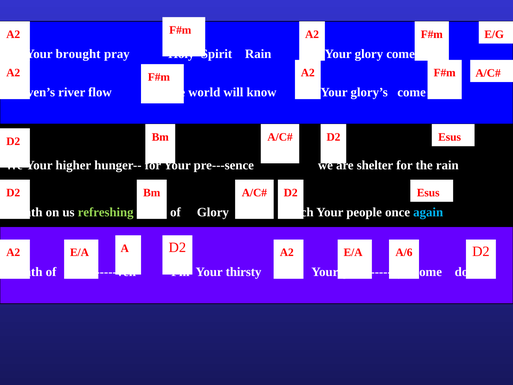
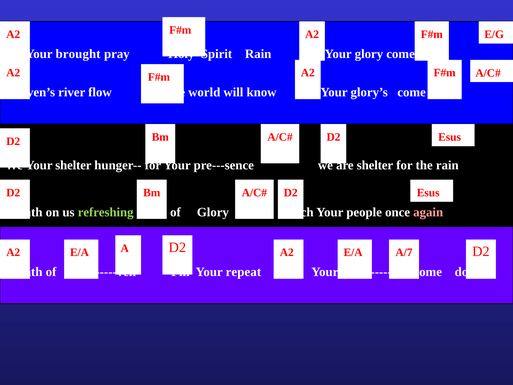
higher: higher -> shelter (73, 165)
again colour: light blue -> pink (428, 212)
A/6: A/6 -> A/7 (404, 252)
thirsty: thirsty -> repeat (243, 272)
